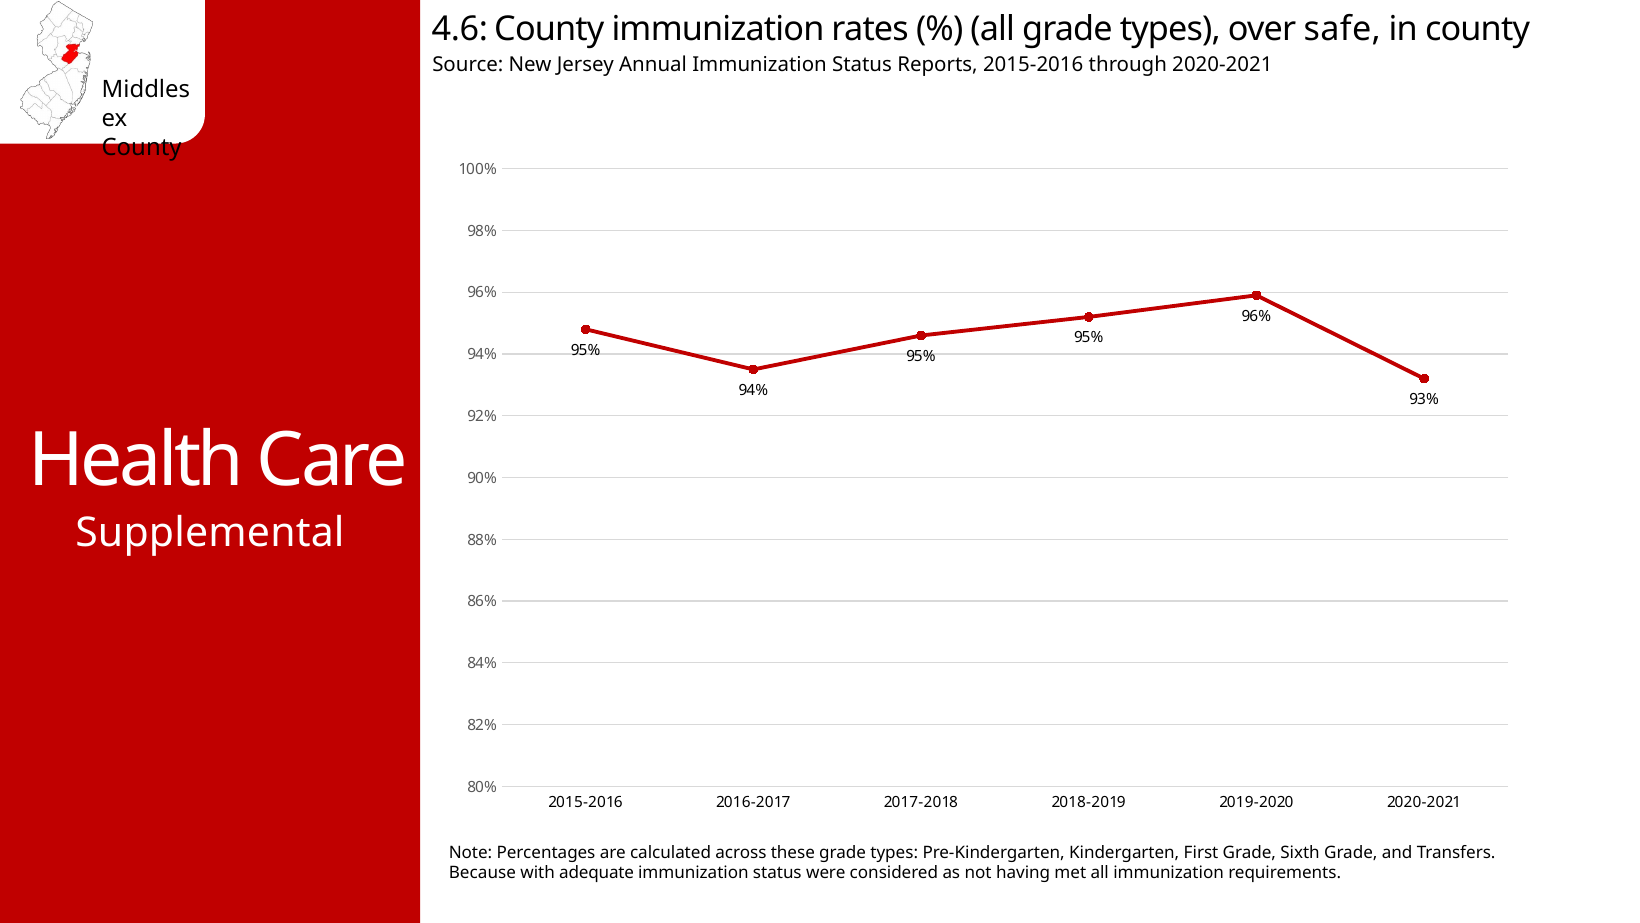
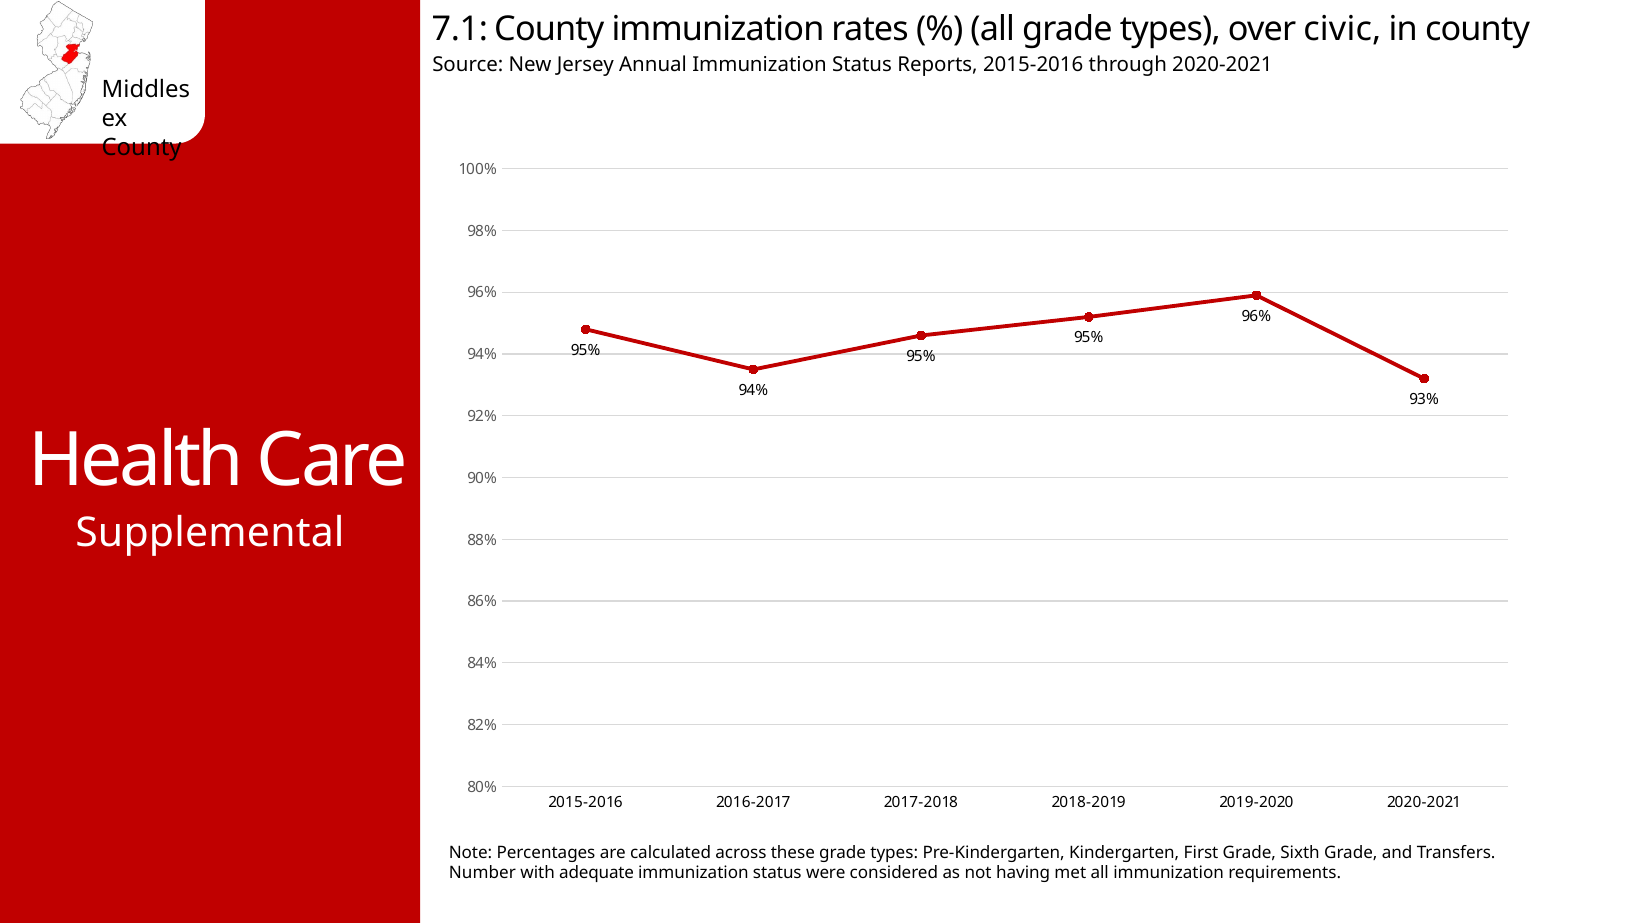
4.6: 4.6 -> 7.1 (460, 29)
safe: safe -> civic (1342, 29)
Because: Because -> Number (482, 872)
